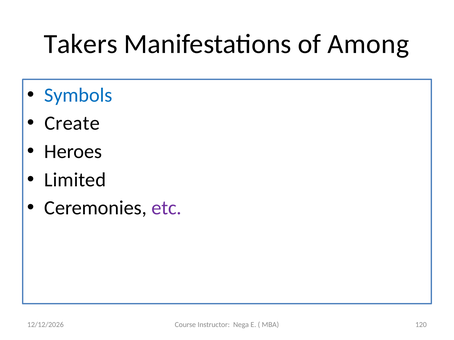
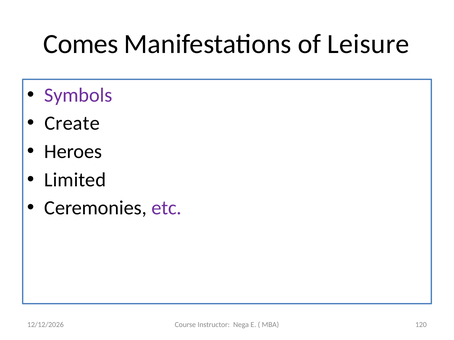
Takers: Takers -> Comes (81, 44)
Among: Among -> Leisure (368, 44)
Symbols colour: blue -> purple (78, 95)
